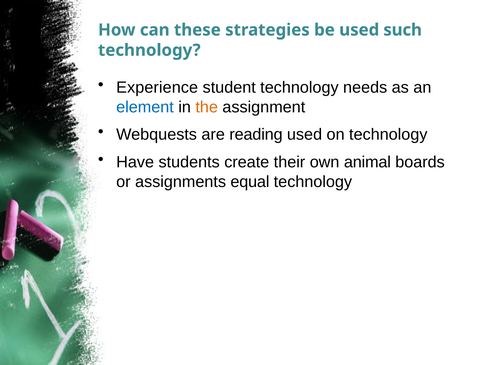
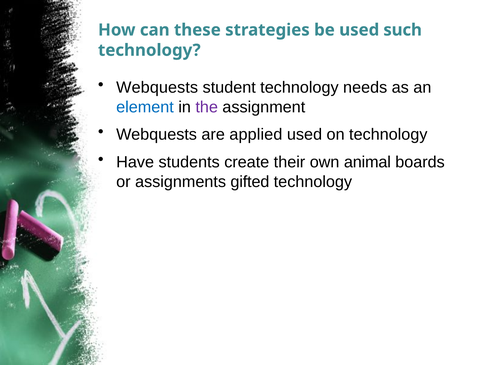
Experience: Experience -> Webquests (157, 87)
the colour: orange -> purple (207, 107)
reading: reading -> applied (256, 134)
equal: equal -> gifted (250, 181)
